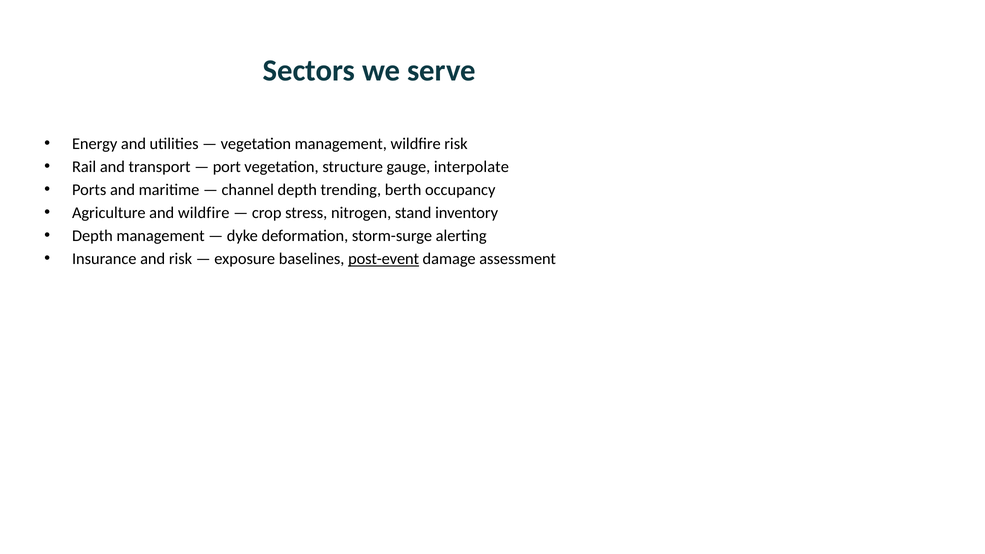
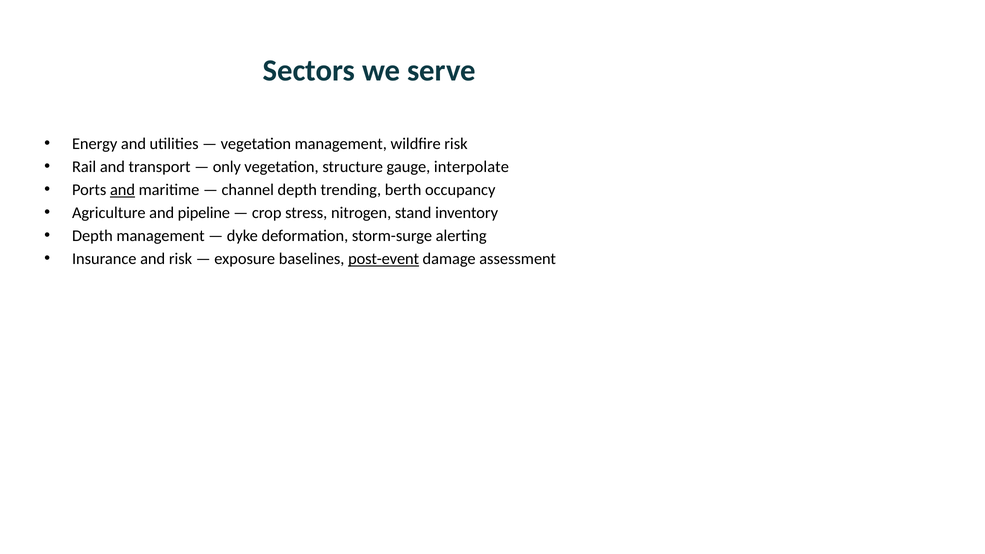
port: port -> only (227, 167)
and underline: none -> present (123, 190)
and wildfire: wildfire -> pipeline (204, 213)
